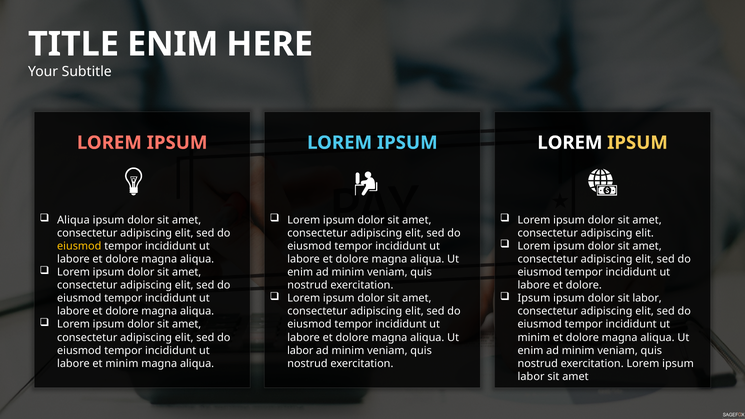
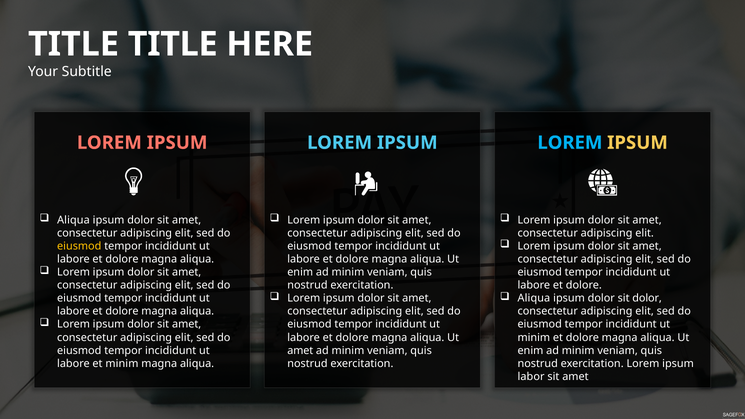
ENIM: ENIM -> TITLE (173, 44)
LOREM colour: white -> light blue (570, 143)
Ipsum: Ipsum -> Aliqua (534, 298)
sit labor: labor -> dolor (647, 298)
labor: labor -> amet (300, 351)
